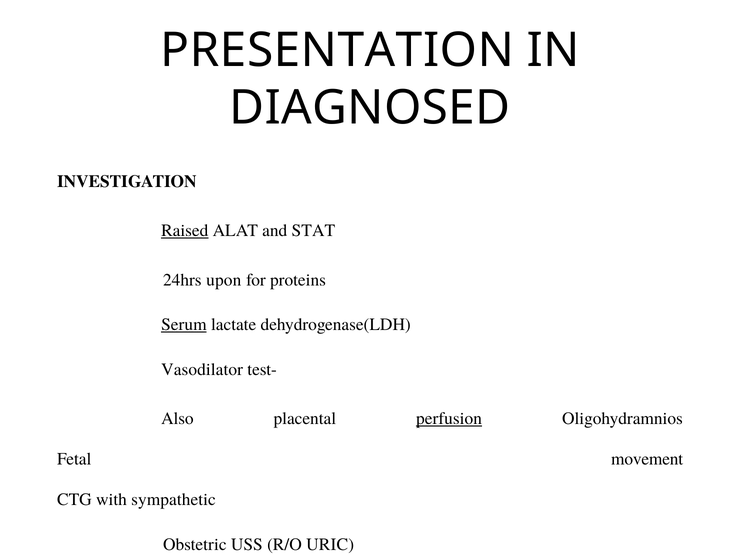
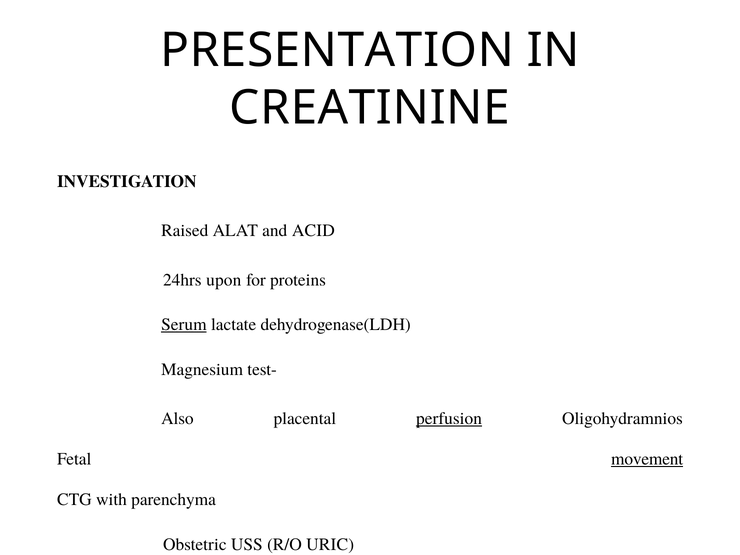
DIAGNOSED: DIAGNOSED -> CREATININE (370, 108)
Raised underline: present -> none (185, 231)
STAT: STAT -> ACID (313, 231)
Vasodilator: Vasodilator -> Magnesium (202, 369)
movement underline: none -> present (647, 459)
sympathetic: sympathetic -> parenchyma (174, 500)
